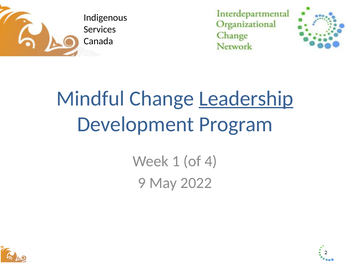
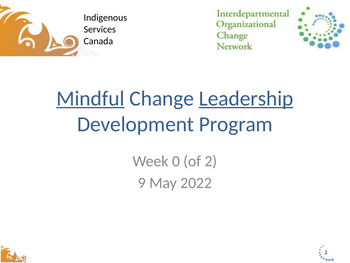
Mindful underline: none -> present (90, 98)
1: 1 -> 0 (176, 161)
of 4: 4 -> 2 (211, 161)
